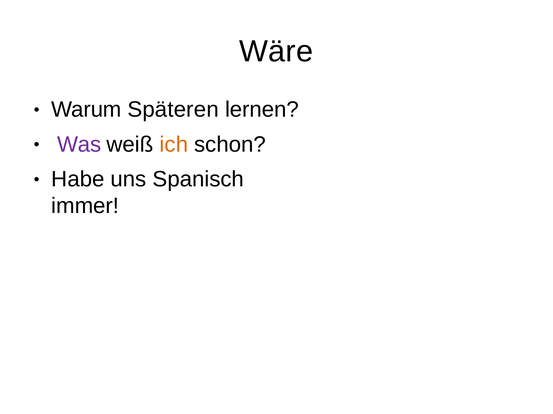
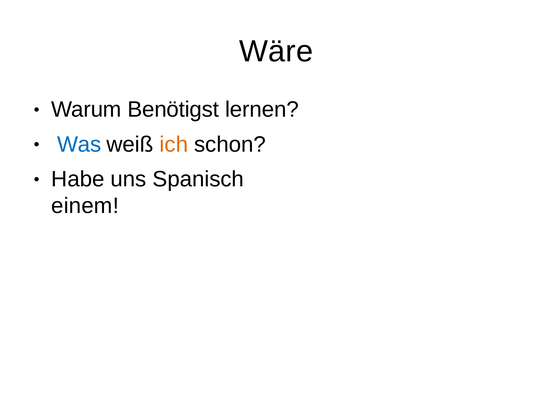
Späteren: Späteren -> Benötigst (173, 110)
Was colour: purple -> blue (79, 144)
immer: immer -> einem (85, 206)
